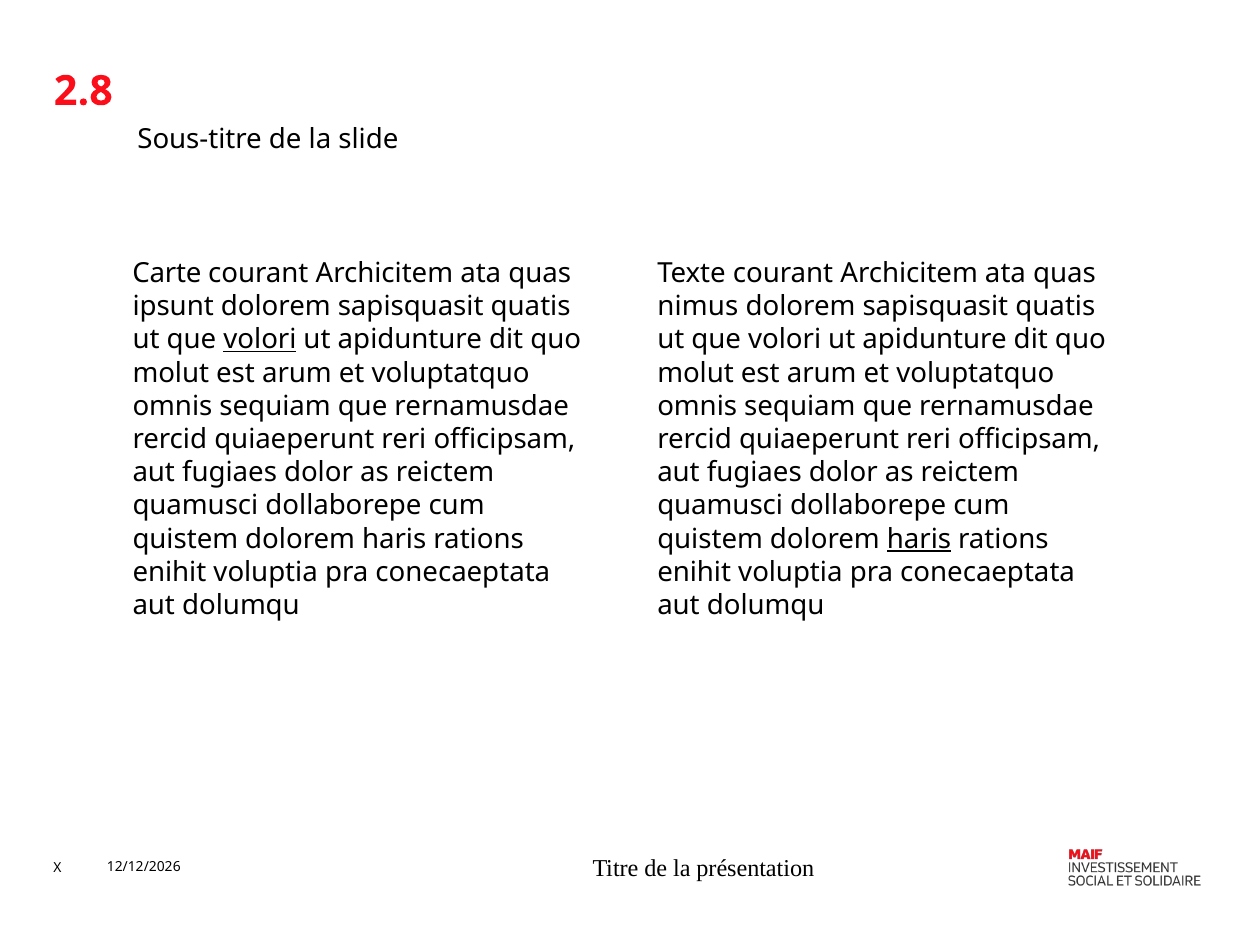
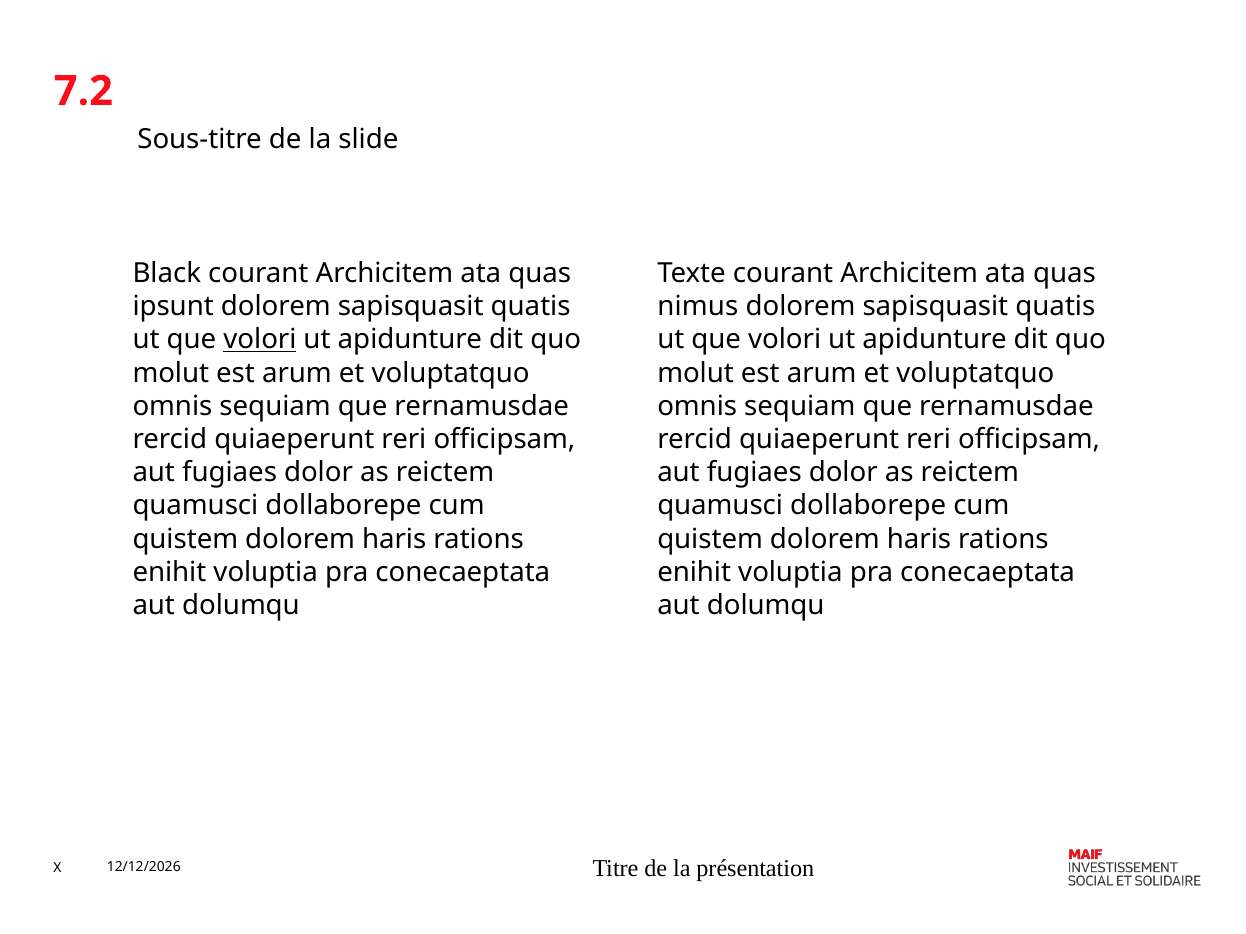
2.8: 2.8 -> 7.2 (83, 91)
Carte: Carte -> Black (167, 274)
haris underline: present -> none (919, 539)
